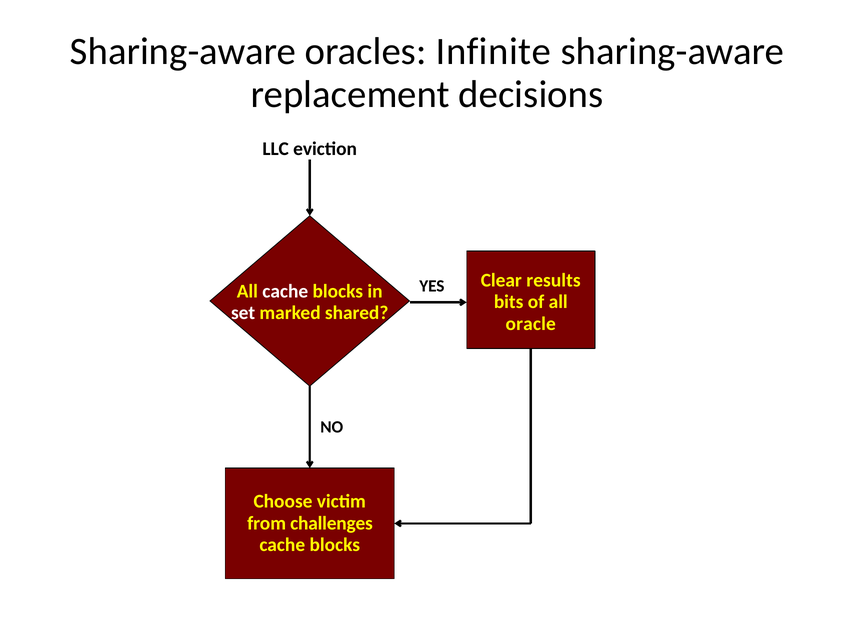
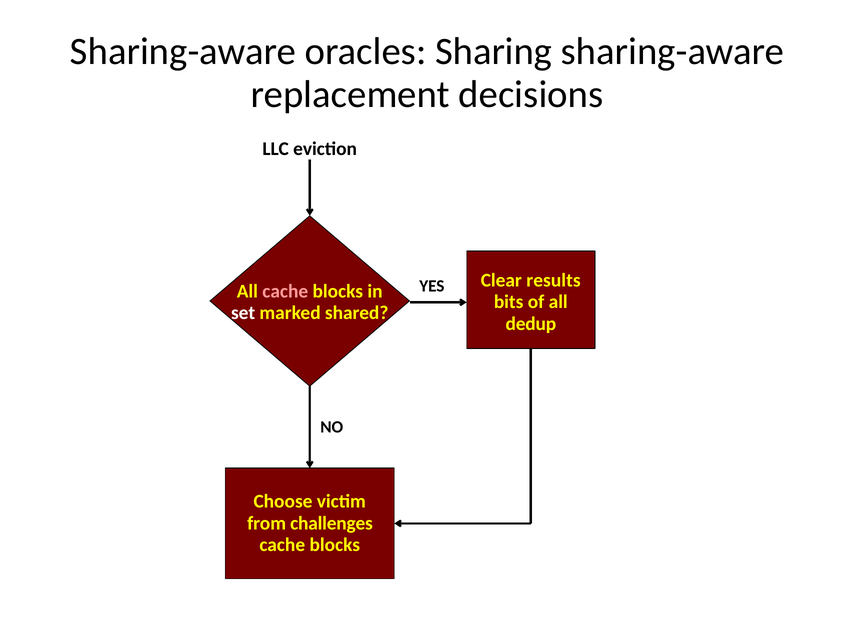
Infinite: Infinite -> Sharing (494, 51)
cache colour: white -> pink (285, 291)
oracle: oracle -> dedup (531, 324)
